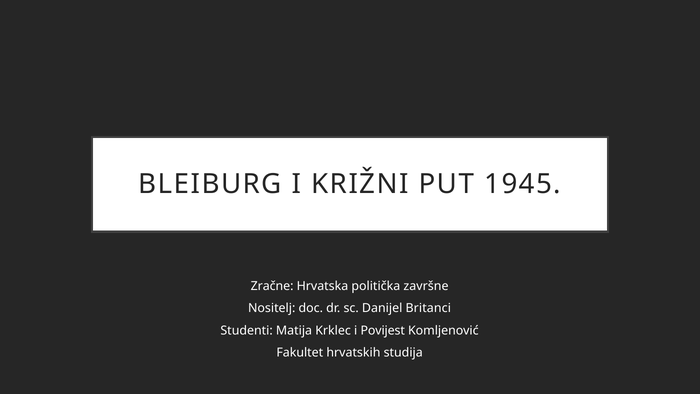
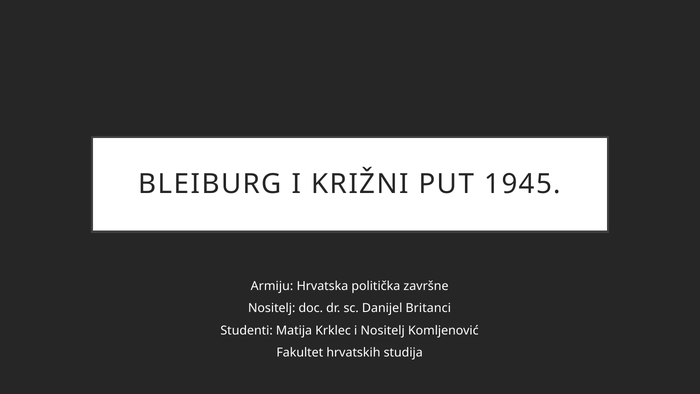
Zračne: Zračne -> Armiju (272, 286)
i Povijest: Povijest -> Nositelj (383, 330)
